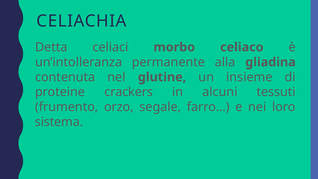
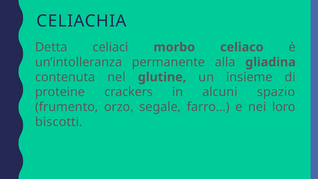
tessuti: tessuti -> spazio (276, 92)
sistema: sistema -> biscotti (59, 122)
